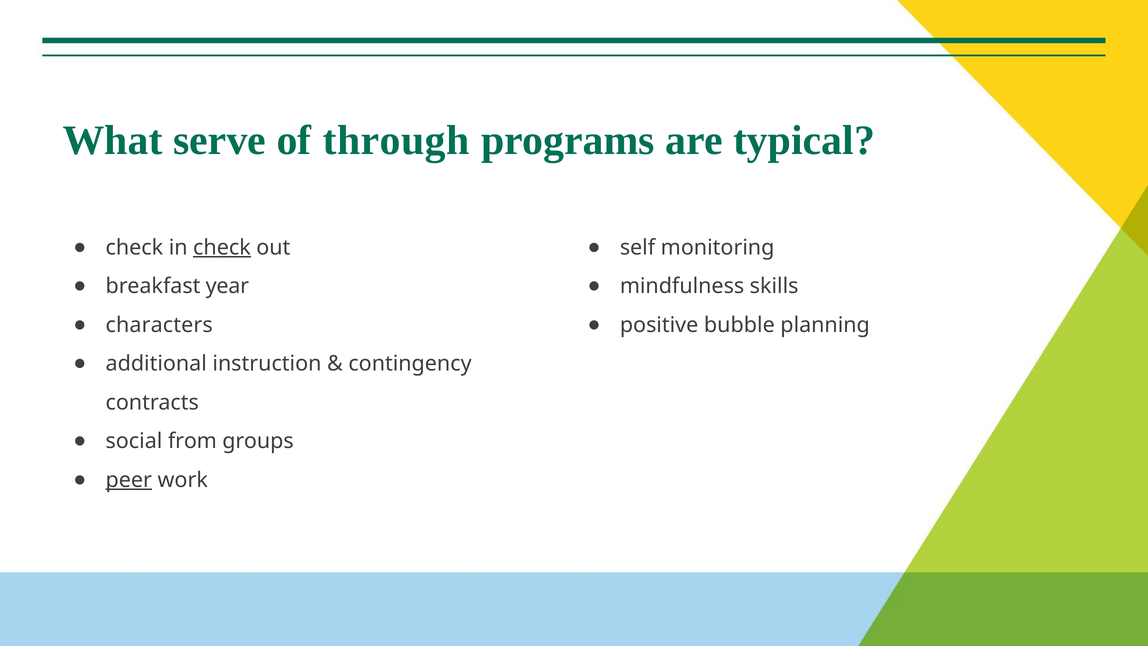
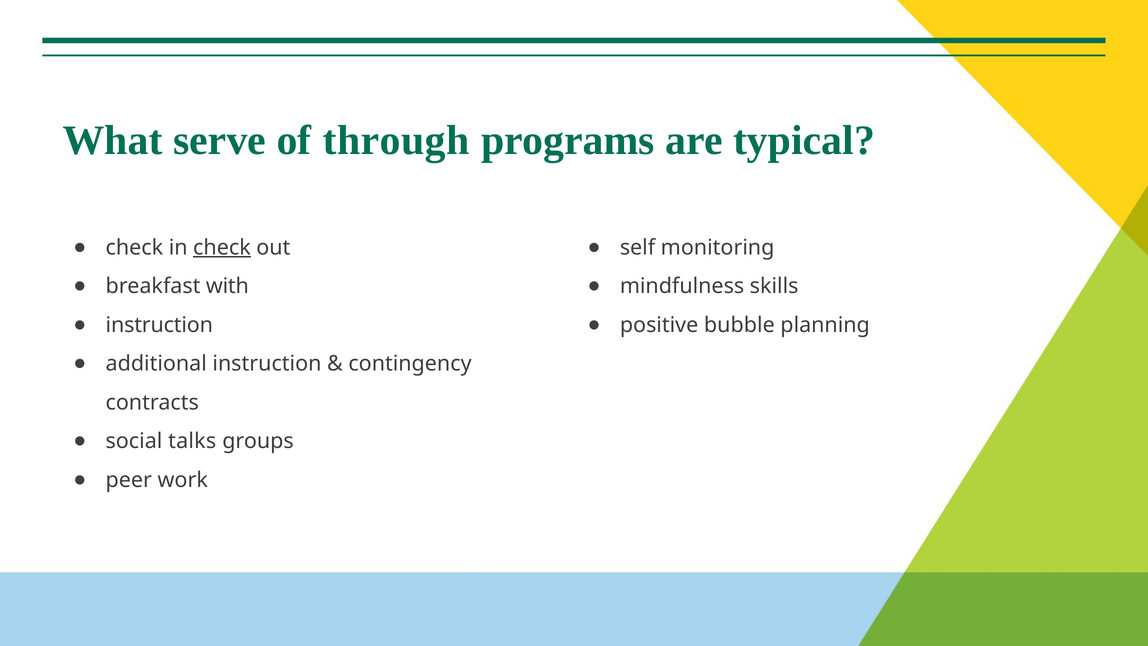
year: year -> with (227, 286)
characters: characters -> instruction (159, 325)
from: from -> talks (192, 441)
peer underline: present -> none (129, 480)
